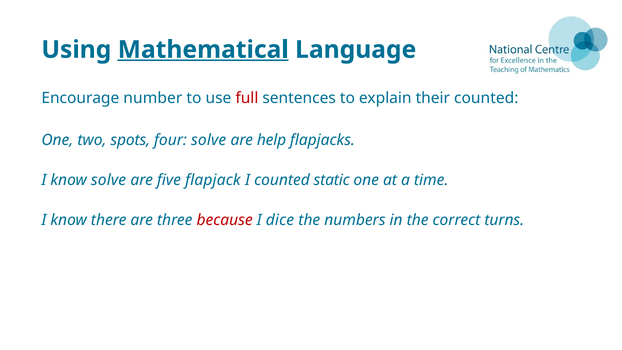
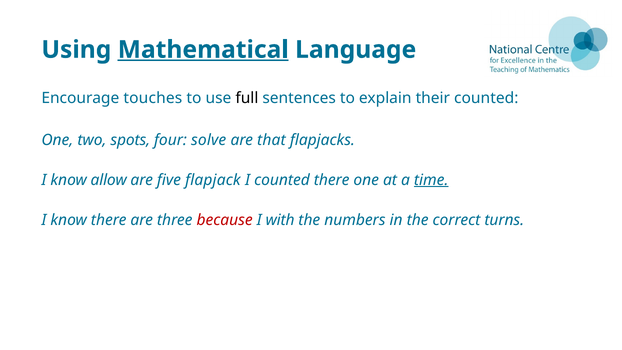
number: number -> touches (153, 98)
full colour: red -> black (247, 98)
are help: help -> that (271, 140)
know solve: solve -> allow (109, 180)
counted static: static -> there (332, 180)
time underline: none -> present (431, 180)
dice: dice -> with (280, 220)
